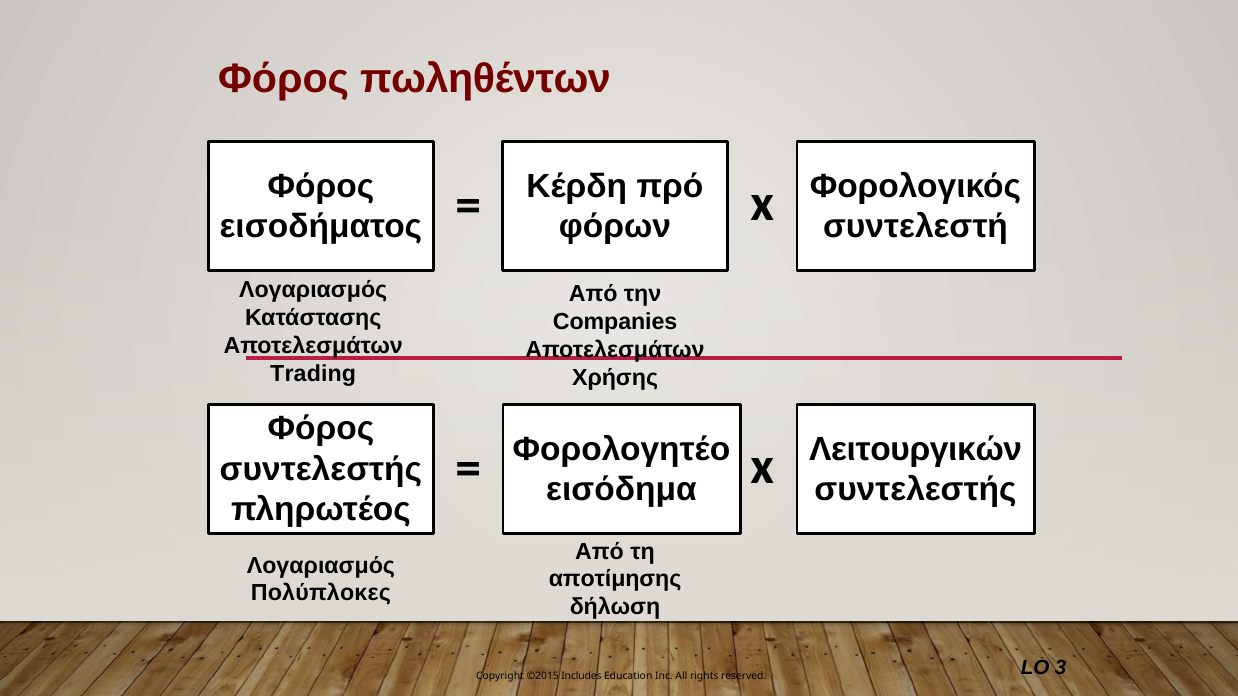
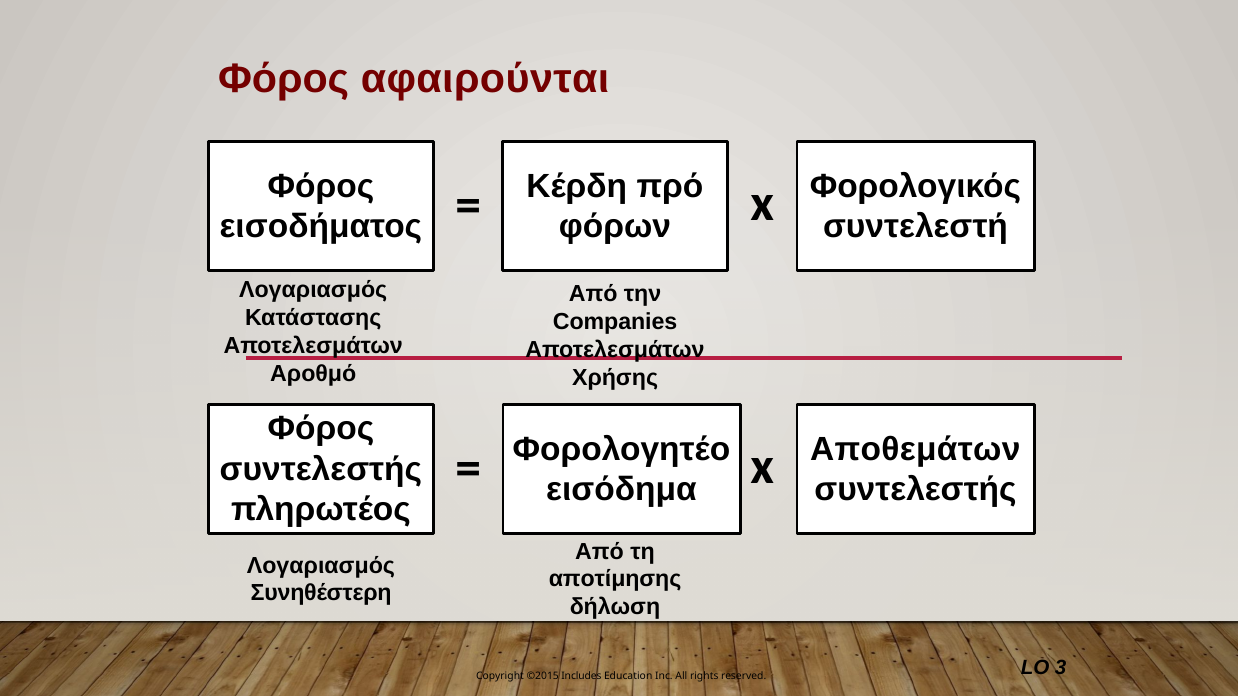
πωληθέντων: πωληθέντων -> αφαιρούνται (485, 79)
Trading: Trading -> Αροθμό (313, 374)
Λειτουργικών: Λειτουργικών -> Αποθεμάτων (915, 449)
Πολύπλοκες: Πολύπλοκες -> Συνηθέστερη (321, 594)
